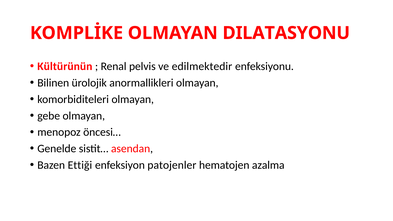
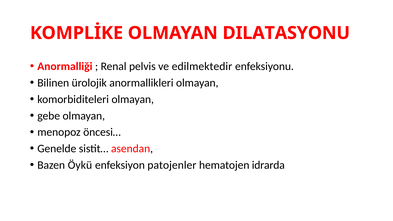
Kültürünün: Kültürünün -> Anormalliği (65, 66)
Ettiği: Ettiği -> Öykü (80, 165)
azalma: azalma -> idrarda (268, 165)
